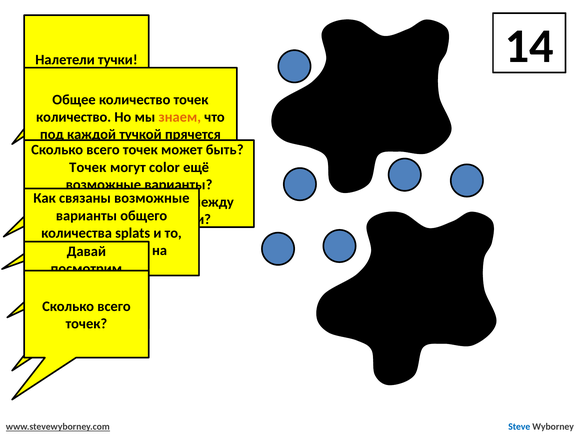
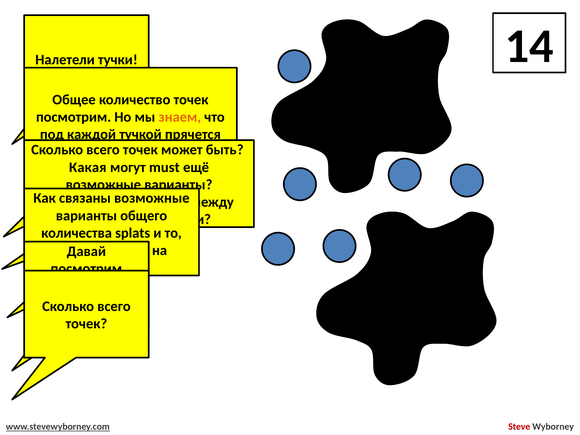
количество: количество -> посмотрим (74, 117)
Точек: Точек -> Какая (88, 167)
color: color -> must (164, 167)
Steve colour: blue -> red (519, 427)
